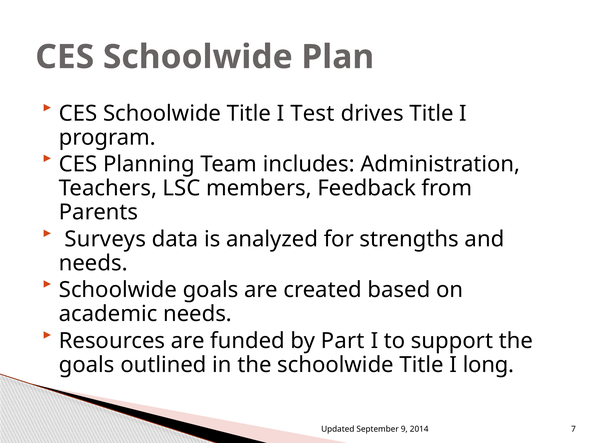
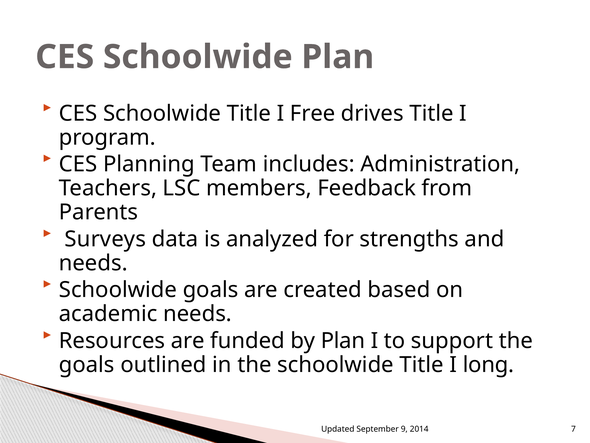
Test: Test -> Free (313, 113)
by Part: Part -> Plan (343, 340)
